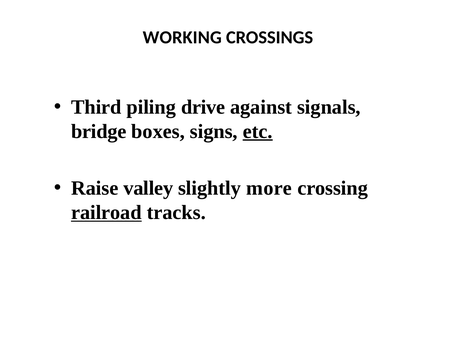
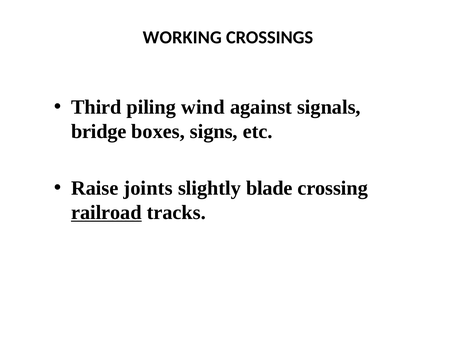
drive: drive -> wind (203, 107)
etc underline: present -> none (258, 131)
valley: valley -> joints (148, 188)
more: more -> blade (269, 188)
